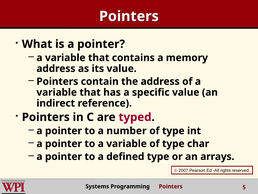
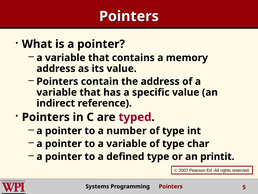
arrays: arrays -> printit (217, 156)
